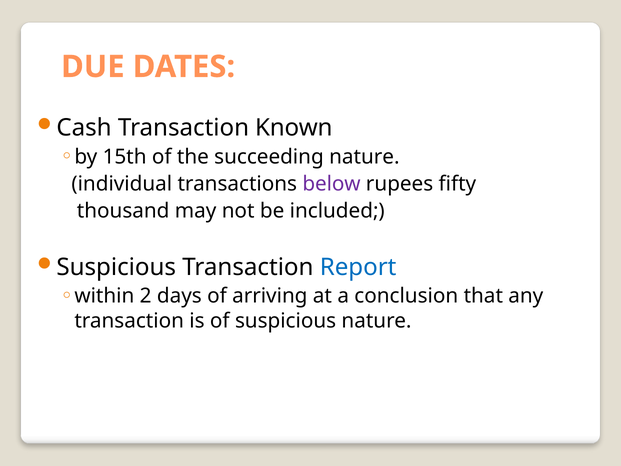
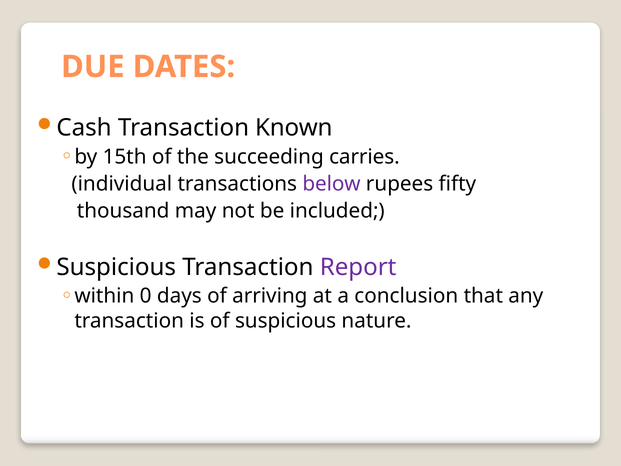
succeeding nature: nature -> carries (364, 157)
Report colour: blue -> purple (358, 267)
2: 2 -> 0 (146, 296)
